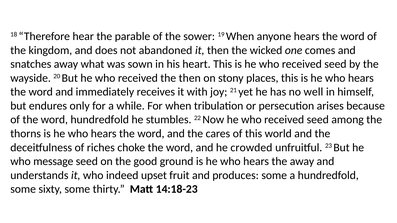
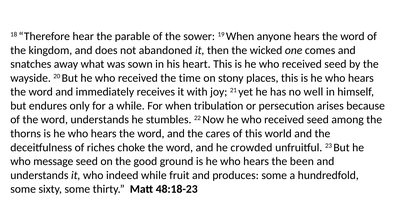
the then: then -> time (190, 78)
word hundredfold: hundredfold -> understands (100, 120)
the away: away -> been (302, 162)
indeed upset: upset -> while (154, 175)
14:18-23: 14:18-23 -> 48:18-23 (177, 189)
